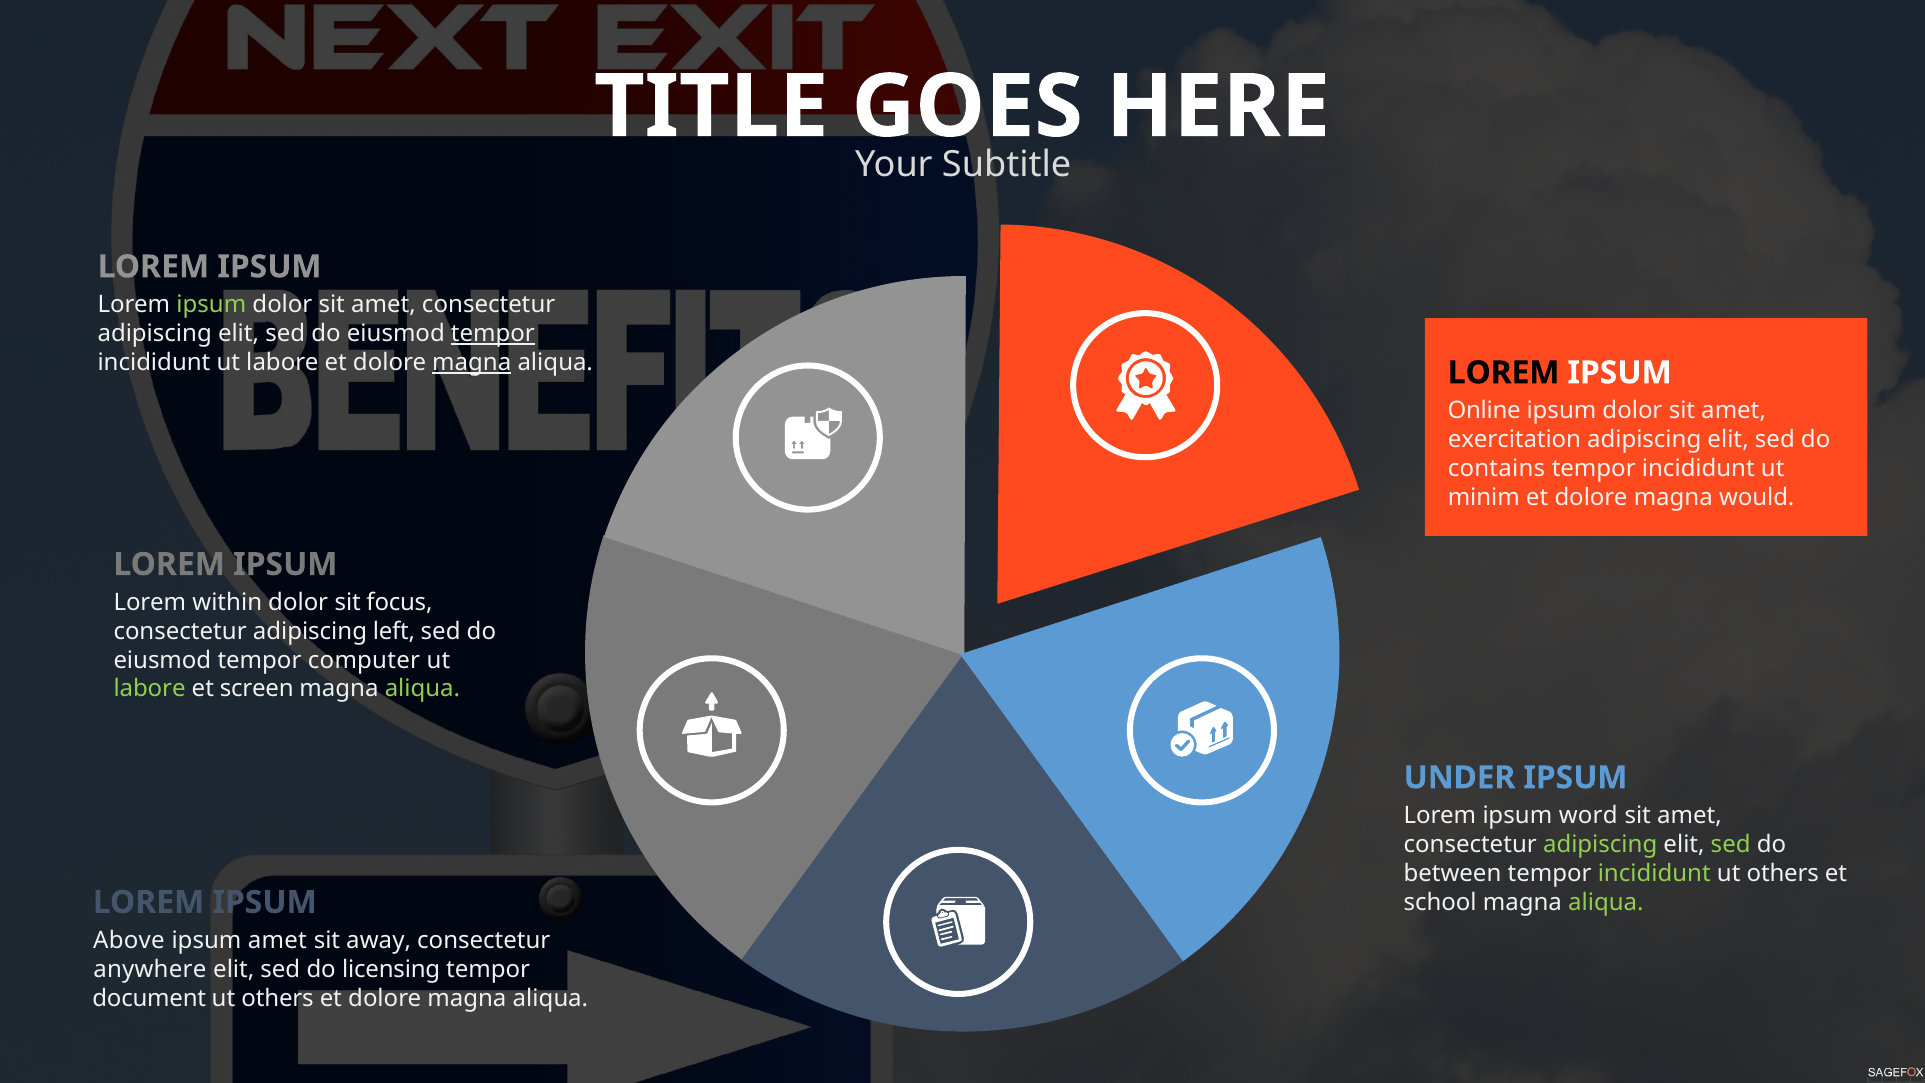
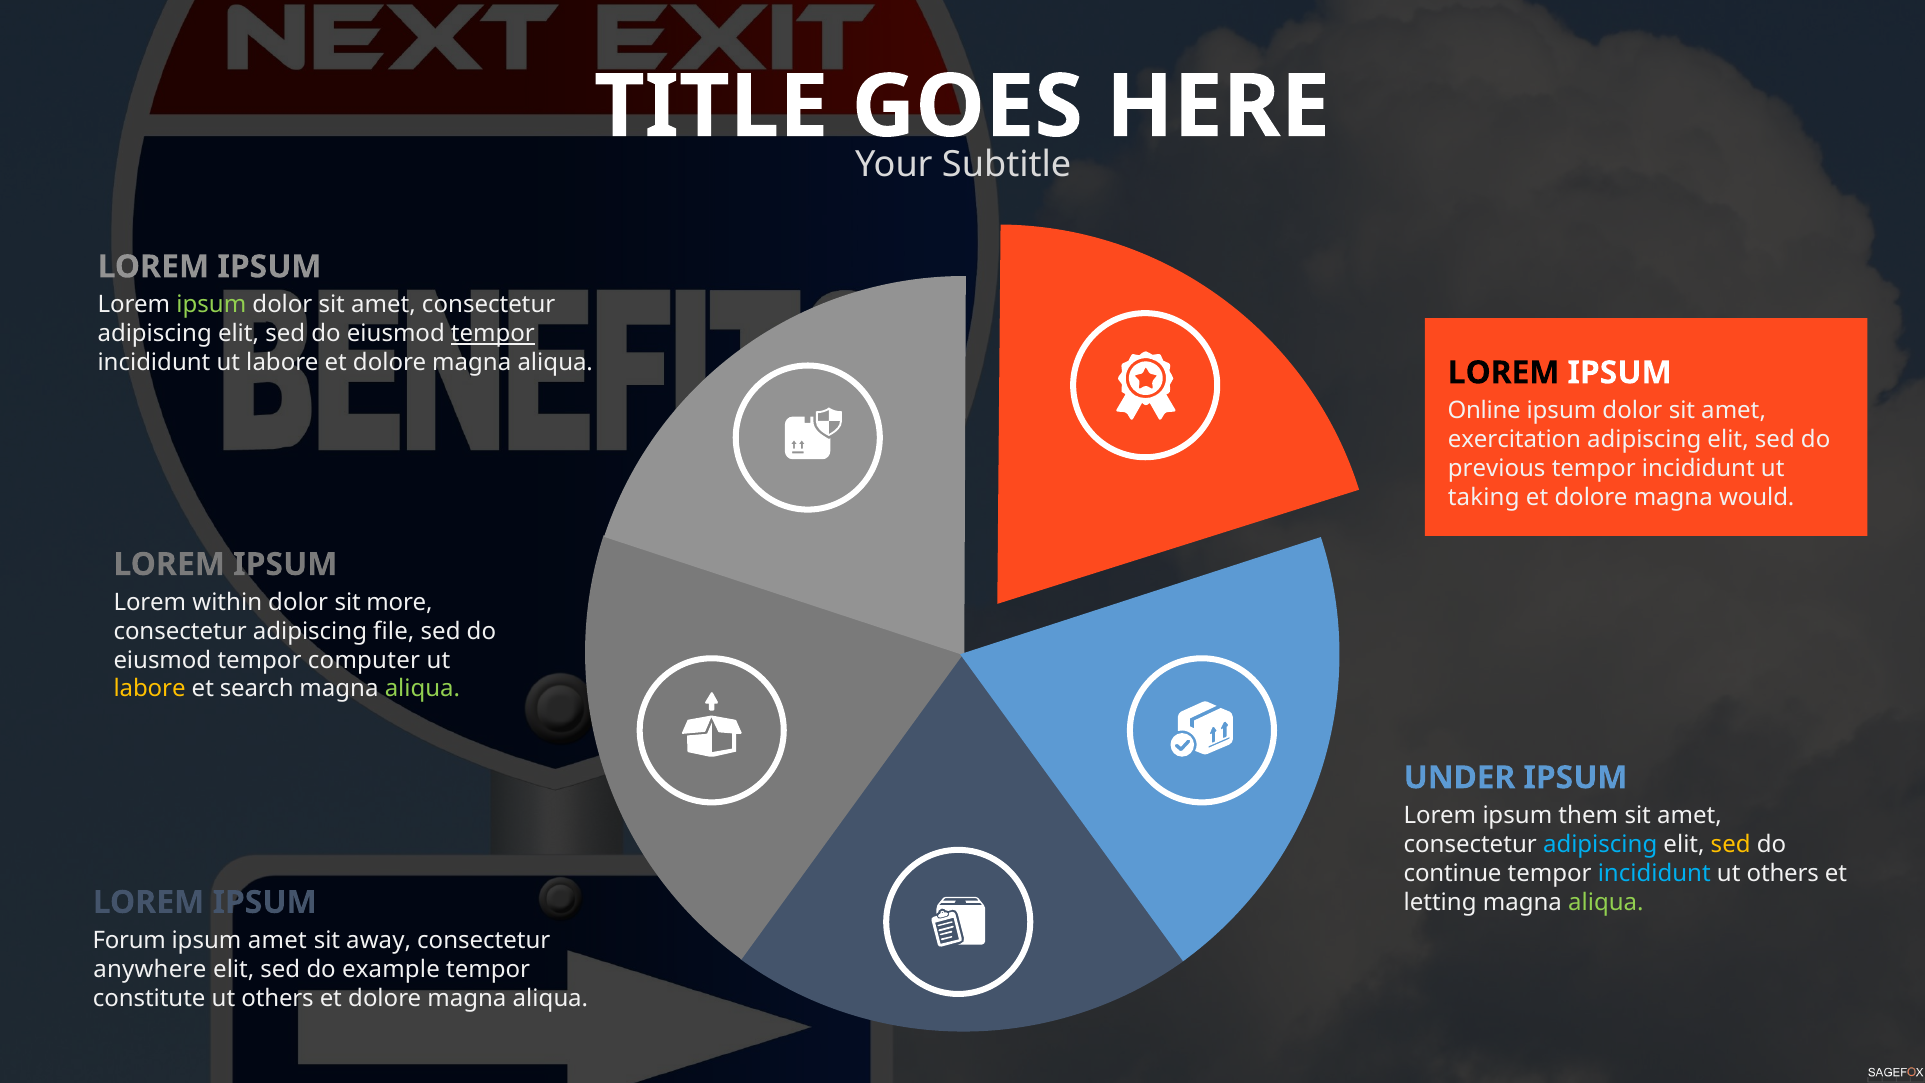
magna underline: present -> none (472, 362)
contains: contains -> previous (1497, 468)
minim: minim -> taking (1484, 497)
focus: focus -> more (399, 602)
left: left -> file (394, 631)
labore colour: light green -> yellow (150, 689)
screen: screen -> search (257, 689)
word: word -> them (1588, 816)
adipiscing colour: light green -> light blue (1600, 844)
sed colour: light green -> yellow (1731, 844)
between: between -> continue (1453, 873)
incididunt colour: light green -> light blue (1654, 873)
school: school -> letting (1440, 902)
Above: Above -> Forum (129, 940)
licensing: licensing -> example (391, 969)
document: document -> constitute (149, 998)
